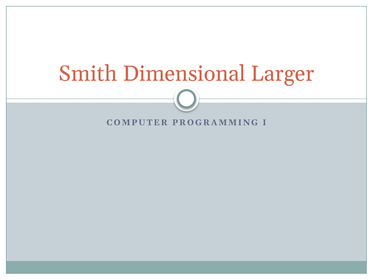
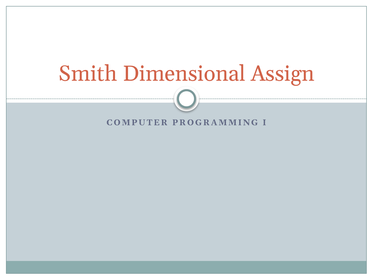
Larger: Larger -> Assign (283, 74)
